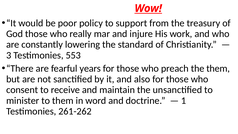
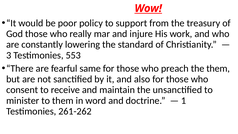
years: years -> same (90, 68)
